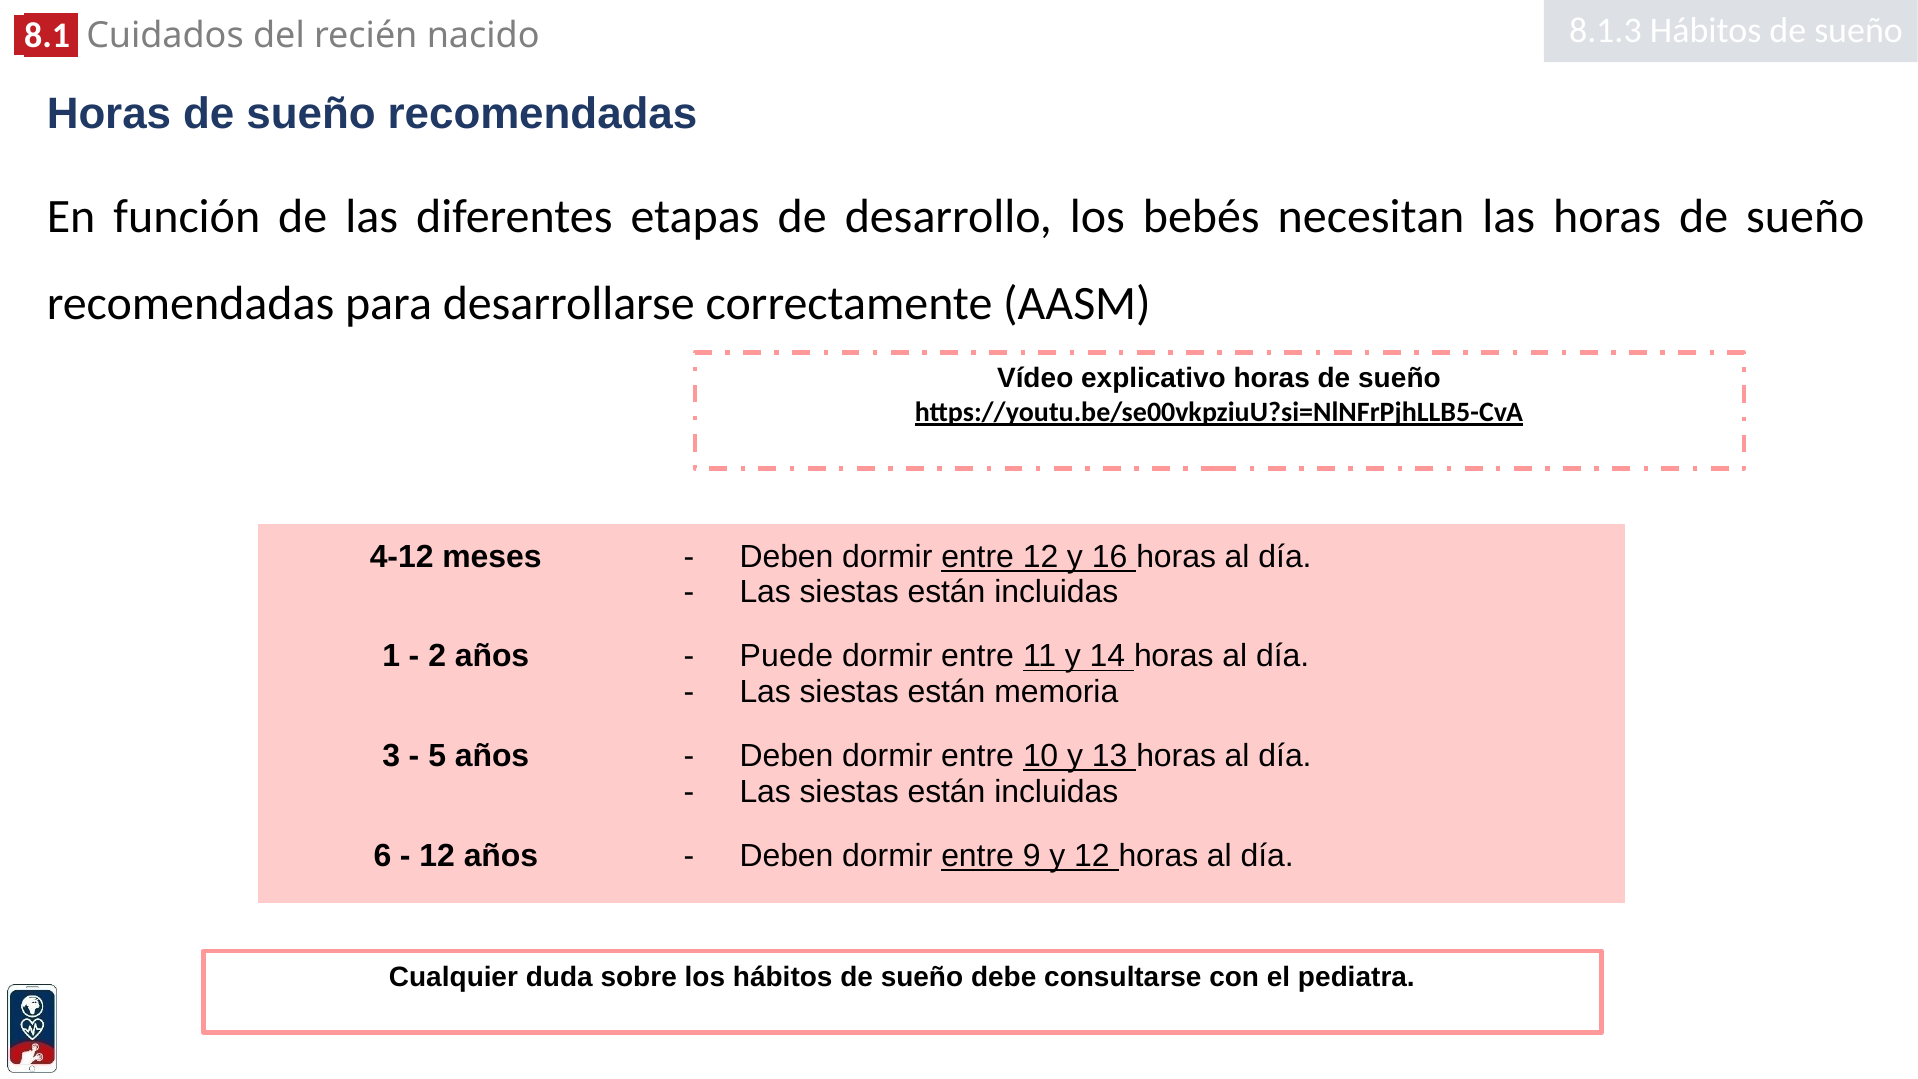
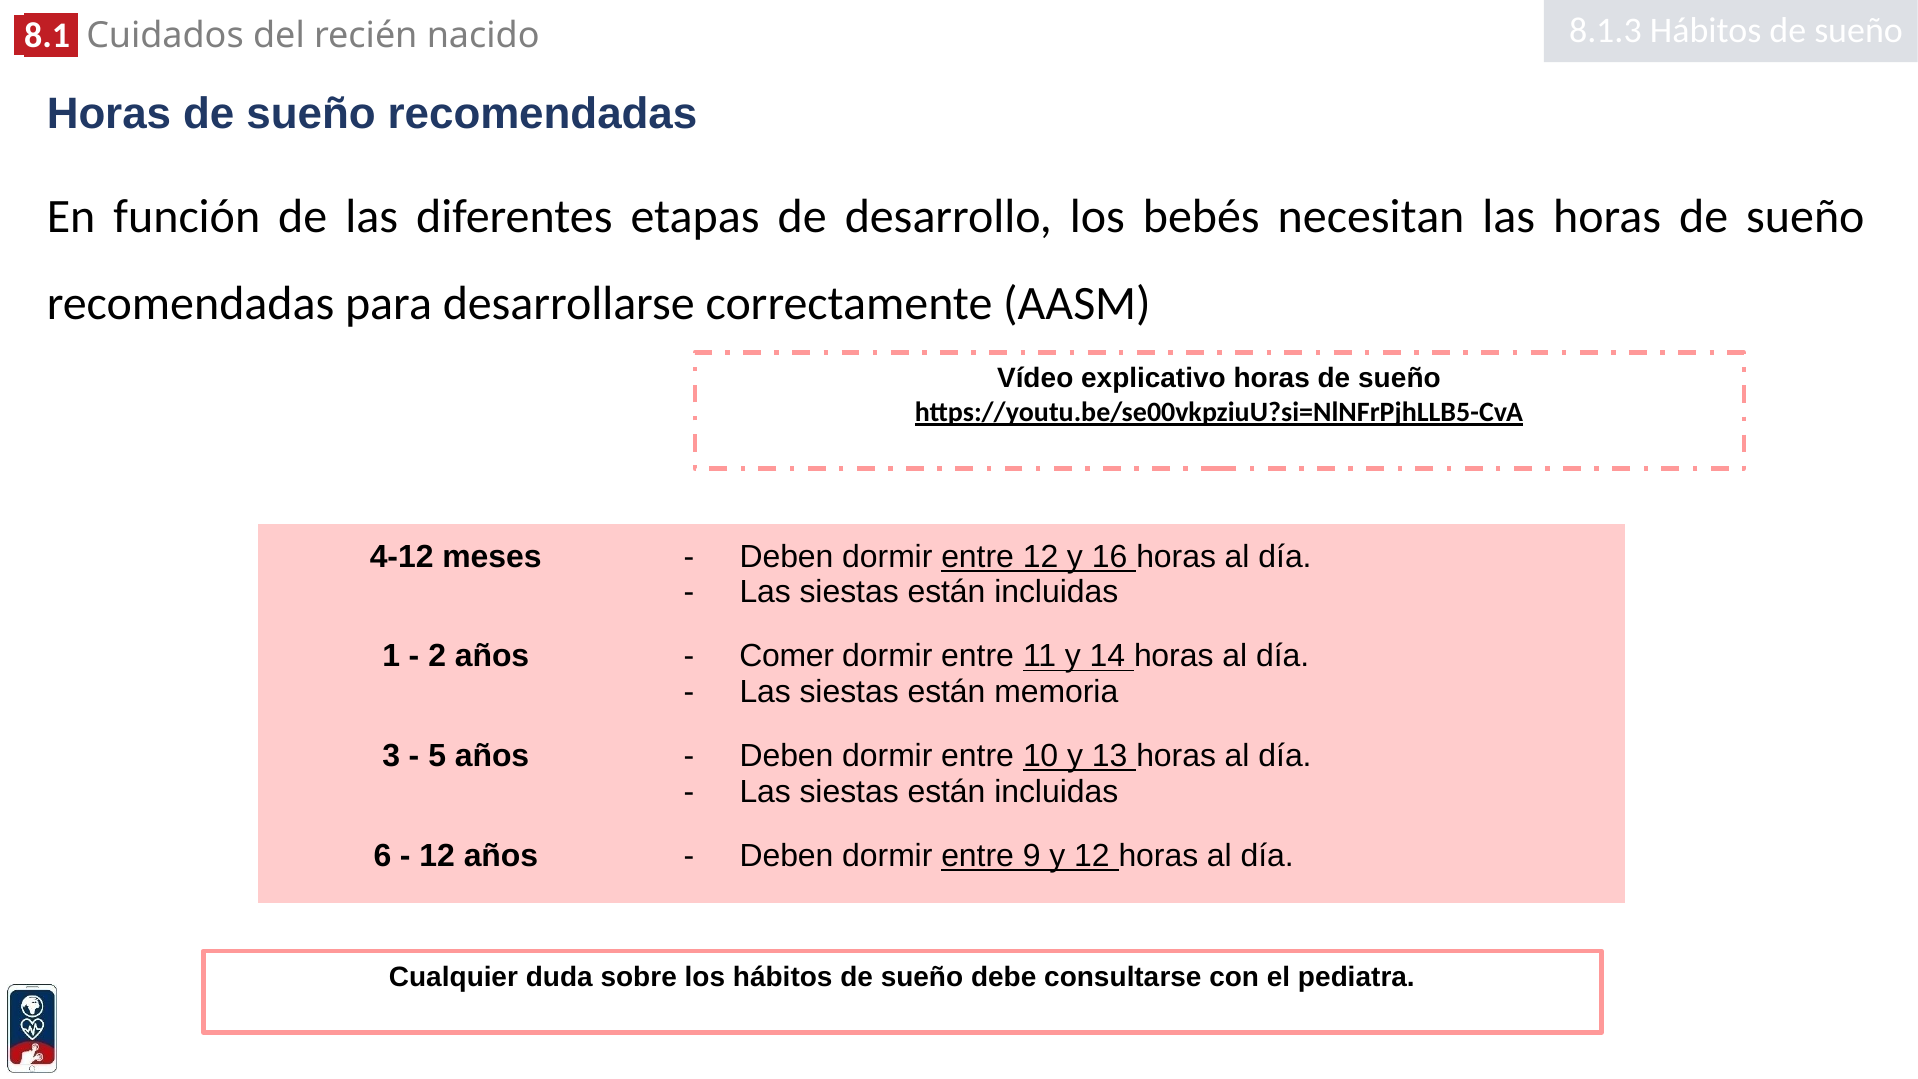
Puede: Puede -> Comer (787, 656)
